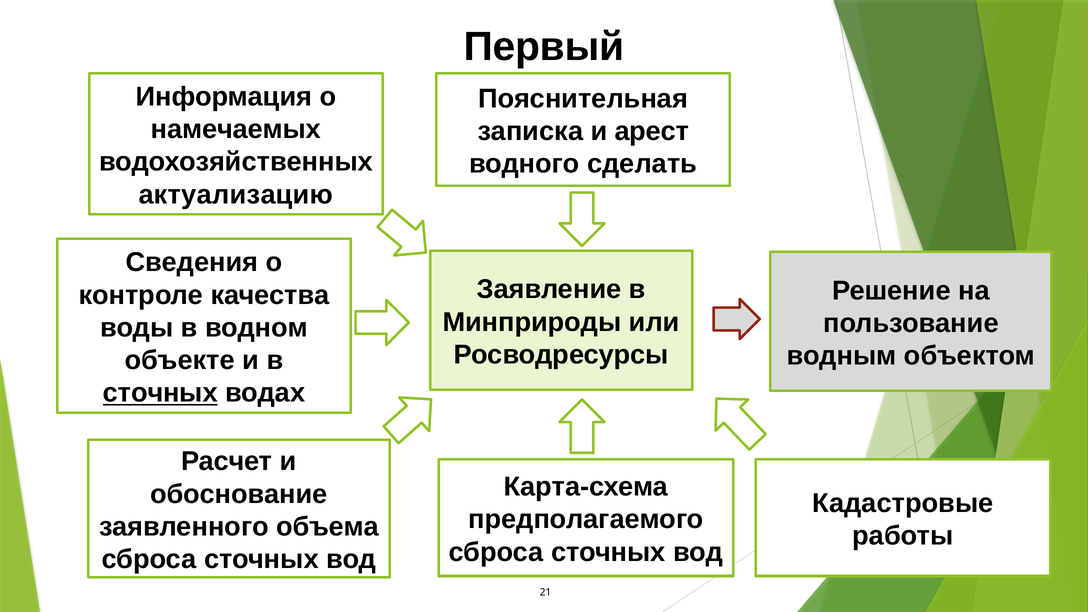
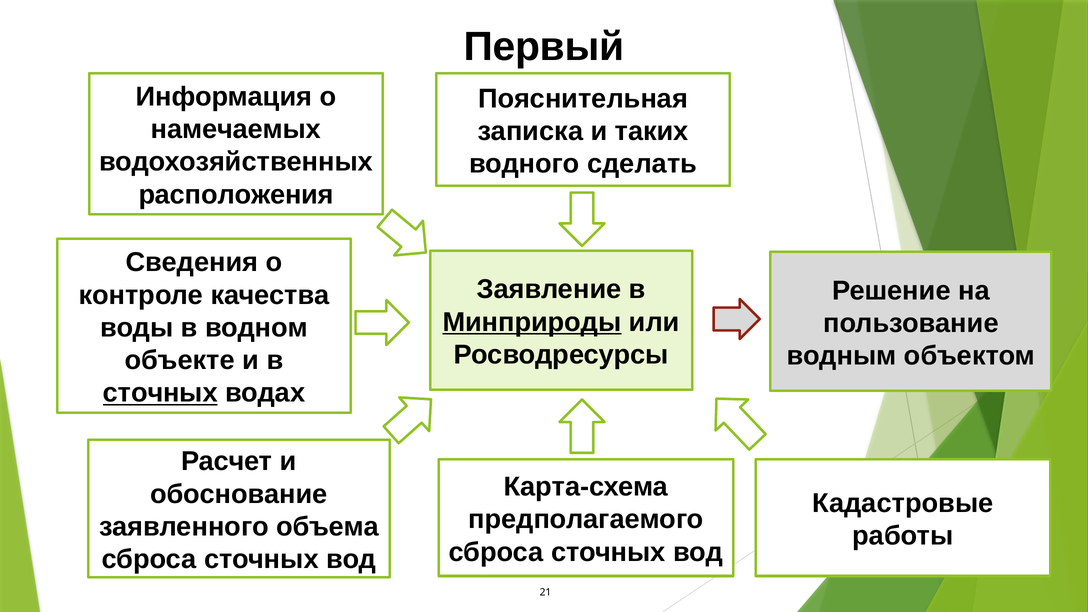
арест: арест -> таких (652, 131)
актуализацию: актуализацию -> расположения (236, 195)
Минприроды underline: none -> present (532, 322)
